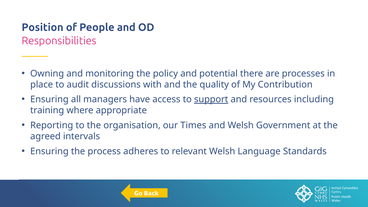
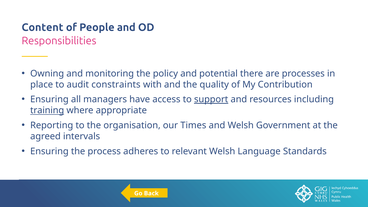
Position: Position -> Content (42, 27)
discussions: discussions -> constraints (116, 85)
training underline: none -> present (47, 110)
